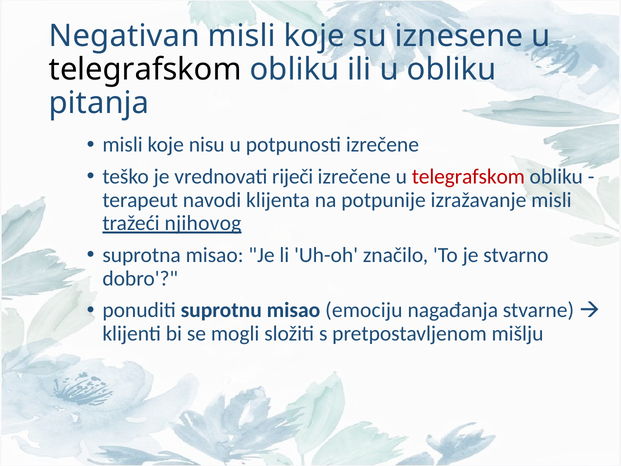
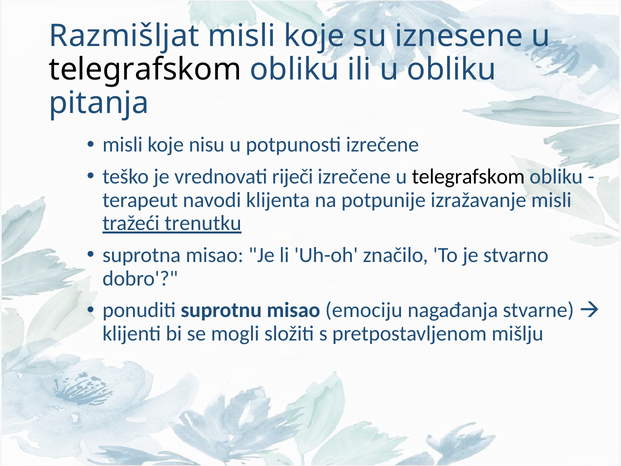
Negativan: Negativan -> Razmišljat (124, 36)
telegrafskom colour: red -> black (468, 177)
njihovog: njihovog -> trenutku (203, 223)
